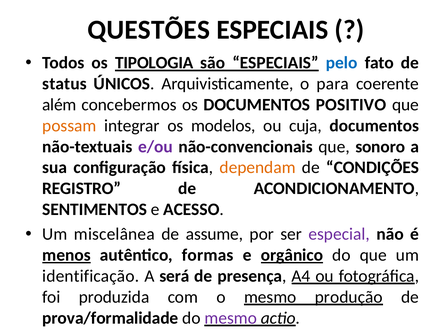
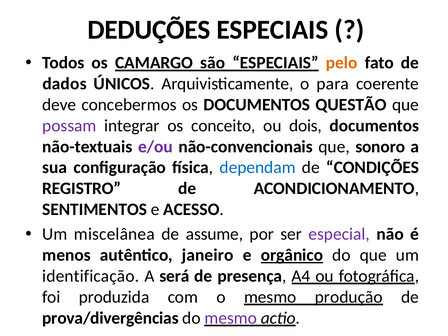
QUESTÕES: QUESTÕES -> DEDUÇÕES (149, 30)
TIPOLOGIA: TIPOLOGIA -> CAMARGO (154, 63)
pelo colour: blue -> orange (342, 63)
status: status -> dados (64, 84)
além: além -> deve (59, 105)
POSITIVO: POSITIVO -> QUESTÃO (351, 105)
possam colour: orange -> purple (69, 126)
modelos: modelos -> conceito (223, 126)
cuja: cuja -> dois (305, 126)
dependam colour: orange -> blue (258, 168)
menos underline: present -> none (67, 255)
formas: formas -> janeiro (208, 255)
prova/formalidade: prova/formalidade -> prova/divergências (110, 318)
